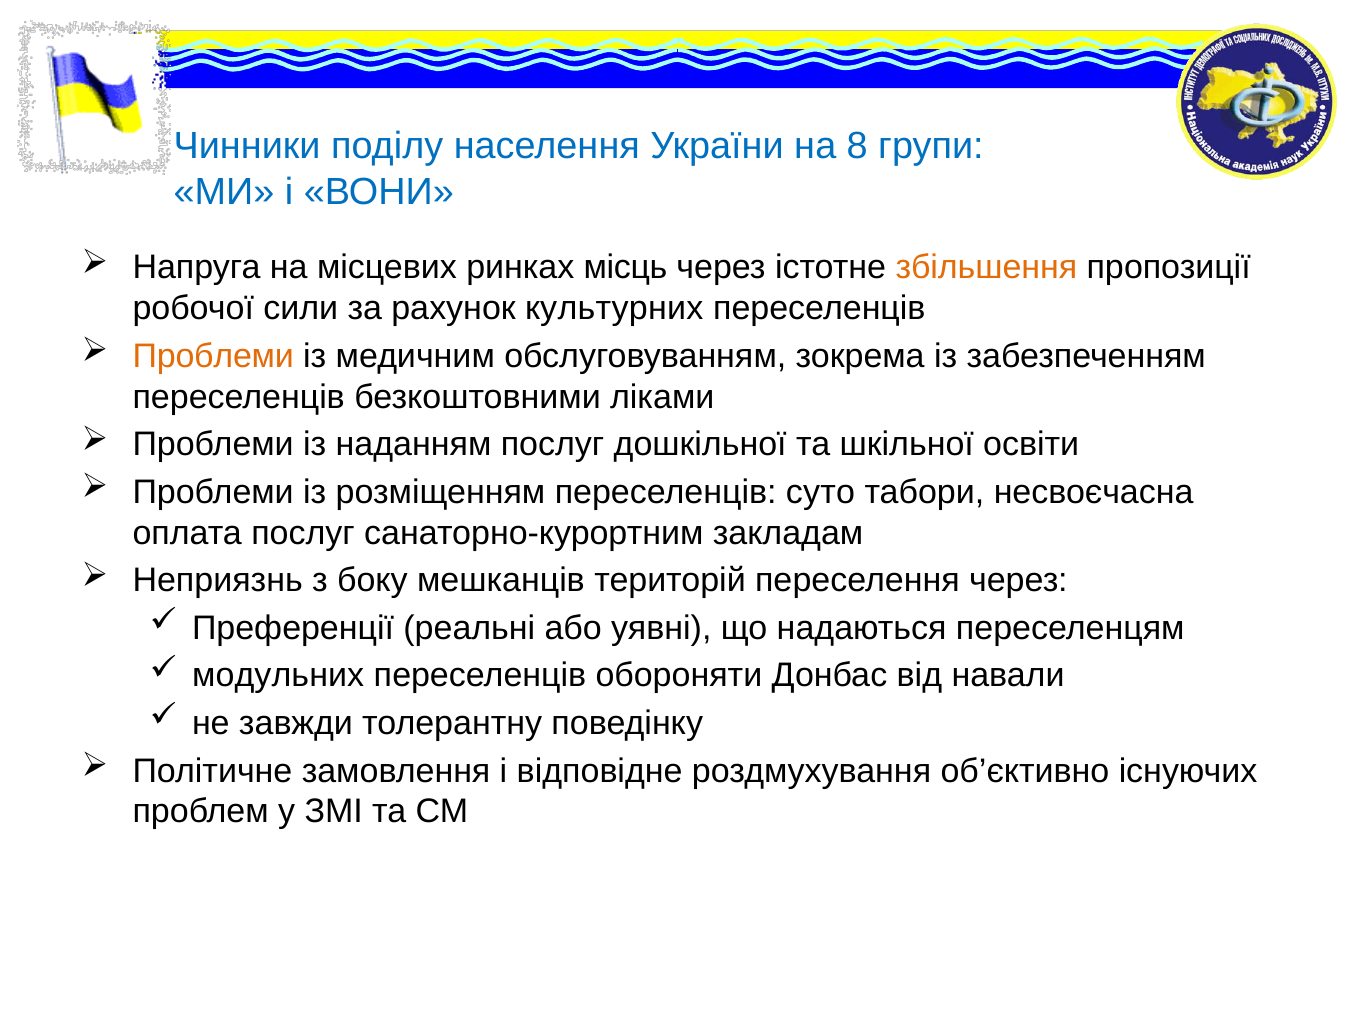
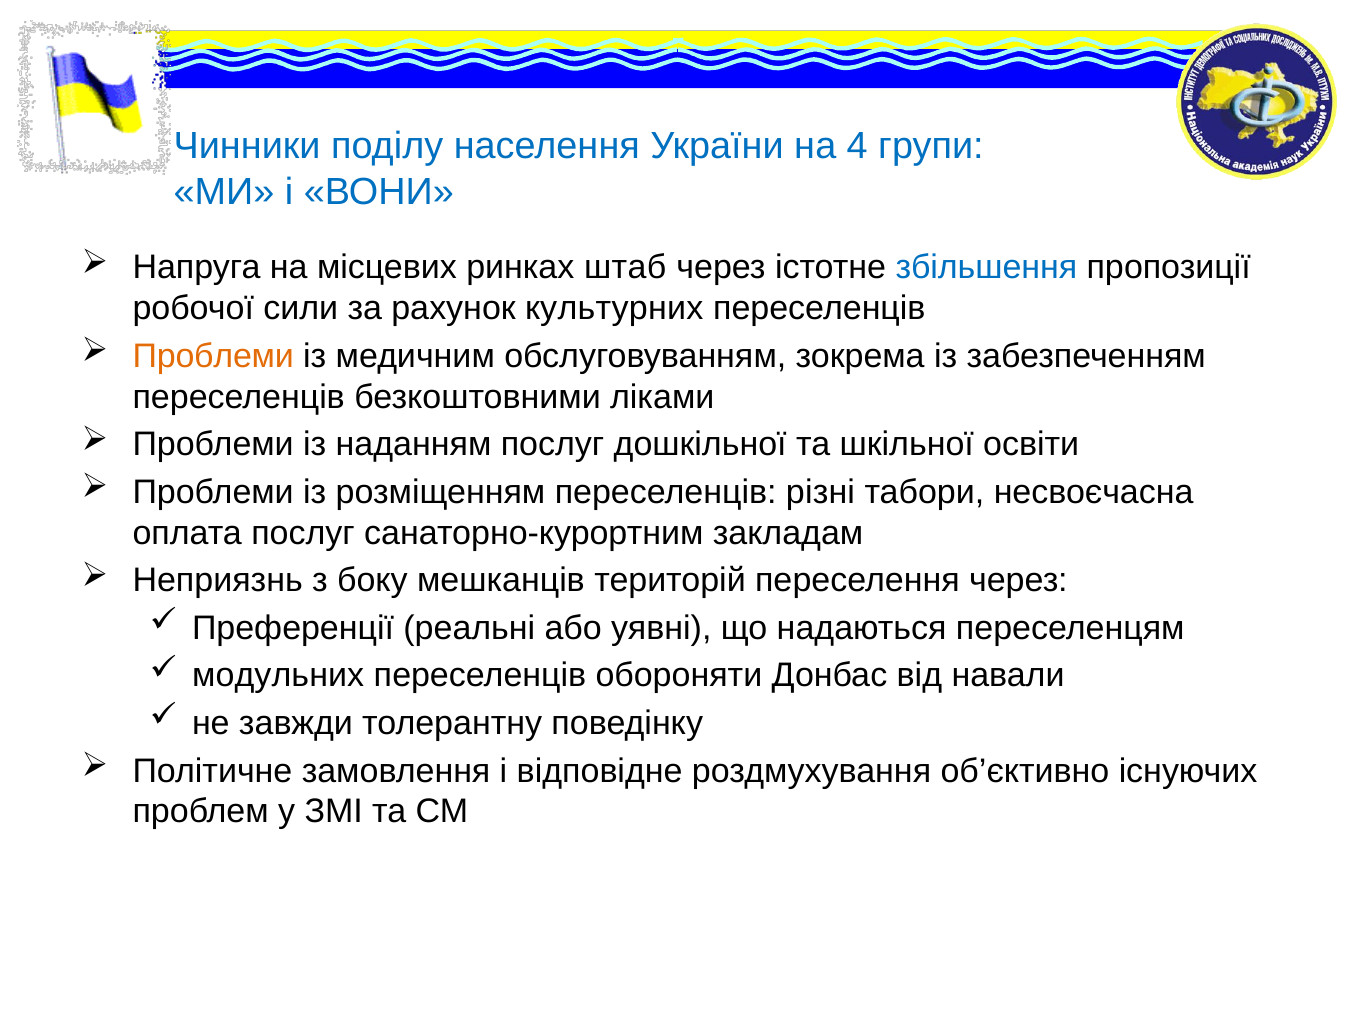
8: 8 -> 4 (857, 146)
місць: місць -> штаб (625, 268)
збільшення colour: orange -> blue (986, 268)
суто: суто -> різні (820, 492)
